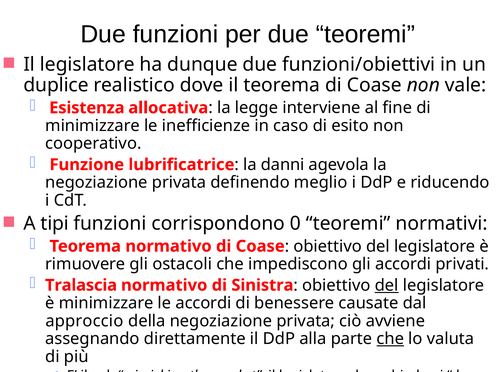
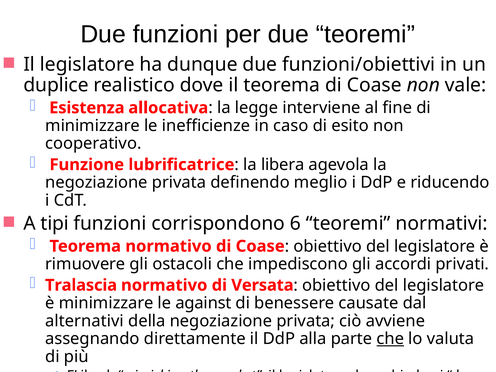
danni: danni -> libera (283, 165)
0: 0 -> 6 (295, 224)
Sinistra: Sinistra -> Versata (262, 285)
del underline: present -> none (387, 285)
le accordi: accordi -> against (203, 303)
approccio: approccio -> alternativi (85, 321)
